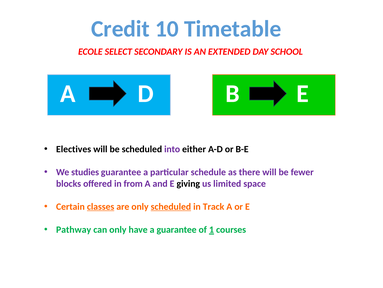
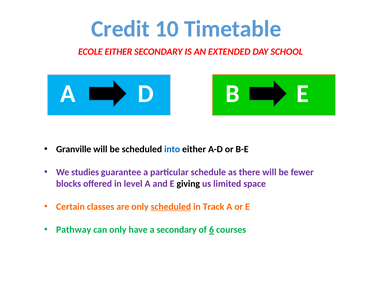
ECOLE SELECT: SELECT -> EITHER (118, 52)
Electives: Electives -> Granville (74, 149)
into colour: purple -> blue (172, 149)
from: from -> level (133, 183)
classes underline: present -> none (101, 206)
a guarantee: guarantee -> secondary (177, 229)
1: 1 -> 6 (212, 229)
